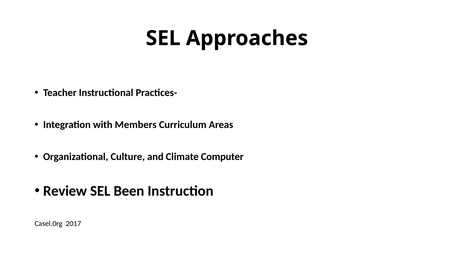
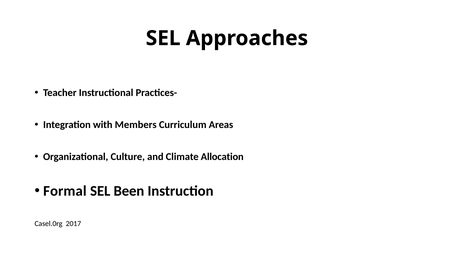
Computer: Computer -> Allocation (222, 156)
Review: Review -> Formal (65, 190)
